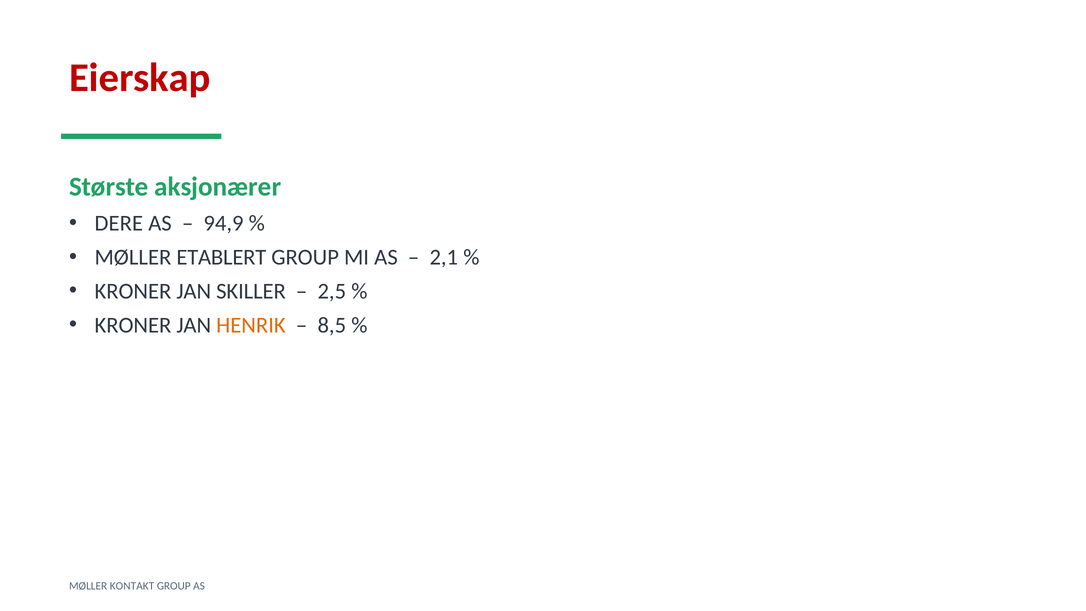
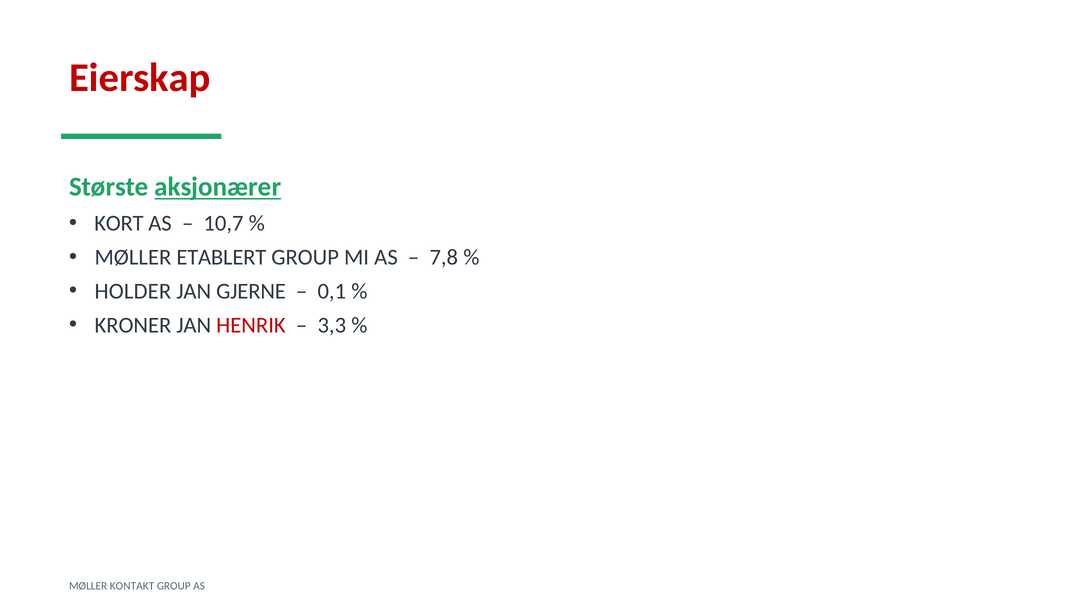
aksjonærer underline: none -> present (218, 187)
DERE: DERE -> KORT (119, 223)
94,9: 94,9 -> 10,7 (223, 223)
2,1: 2,1 -> 7,8 (444, 257)
KRONER: KRONER -> HOLDER (133, 291)
SKILLER: SKILLER -> GJERNE (251, 291)
2,5: 2,5 -> 0,1 (332, 291)
HENRIK colour: orange -> red (251, 325)
8,5: 8,5 -> 3,3 (332, 325)
